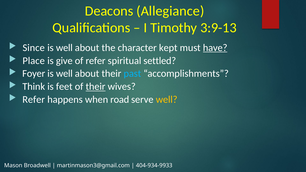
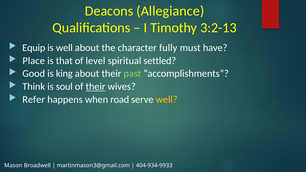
3:9-13: 3:9-13 -> 3:2-13 (218, 28)
Since: Since -> Equip (34, 48)
kept: kept -> fully (168, 48)
have underline: present -> none (215, 48)
give: give -> that (64, 61)
of refer: refer -> level (95, 61)
Foyer: Foyer -> Good (34, 74)
well: well -> king (64, 74)
past colour: light blue -> light green (132, 74)
feet: feet -> soul (64, 87)
